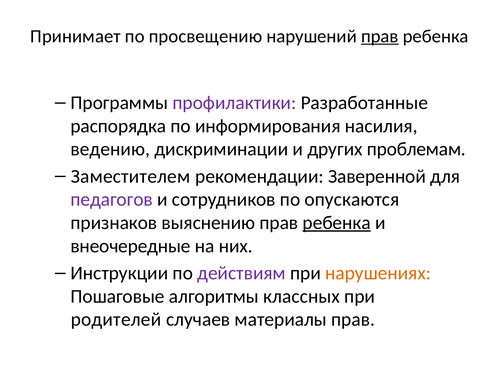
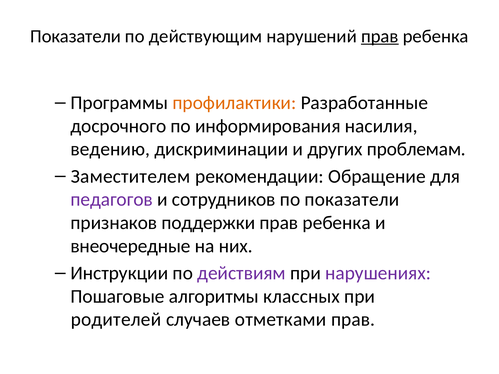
Принимает: Принимает -> Показатели (76, 36)
просвещению: просвещению -> действующим (205, 36)
профилактики colour: purple -> orange (234, 103)
распорядка: распорядка -> досрочного (118, 126)
Заверенной: Заверенной -> Обращение (377, 176)
по опускаются: опускаются -> показатели (352, 200)
выяснению: выяснению -> поддержки (208, 223)
ребенка underline: present -> none (337, 223)
нарушениях colour: orange -> purple (378, 273)
материалы: материалы -> отметками (281, 320)
